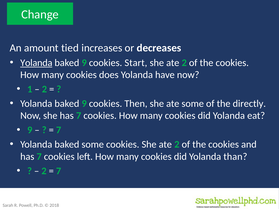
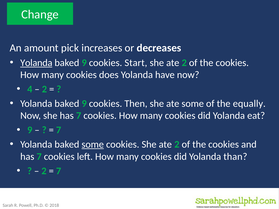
tied: tied -> pick (70, 48)
1: 1 -> 4 (30, 89)
directly: directly -> equally (249, 104)
some underline: none -> present (93, 145)
